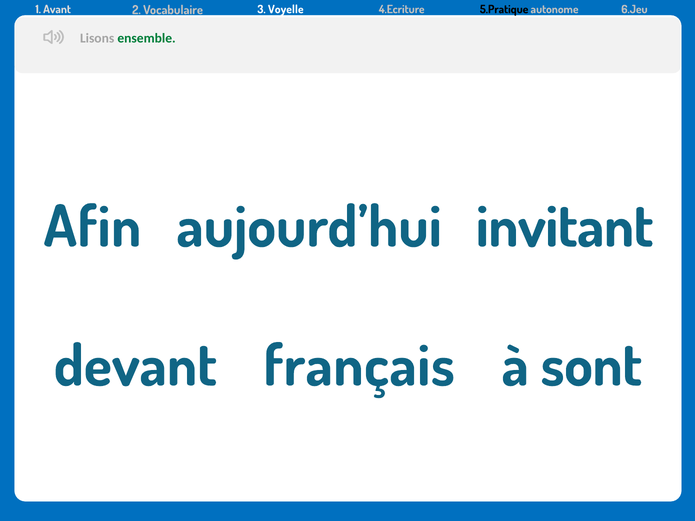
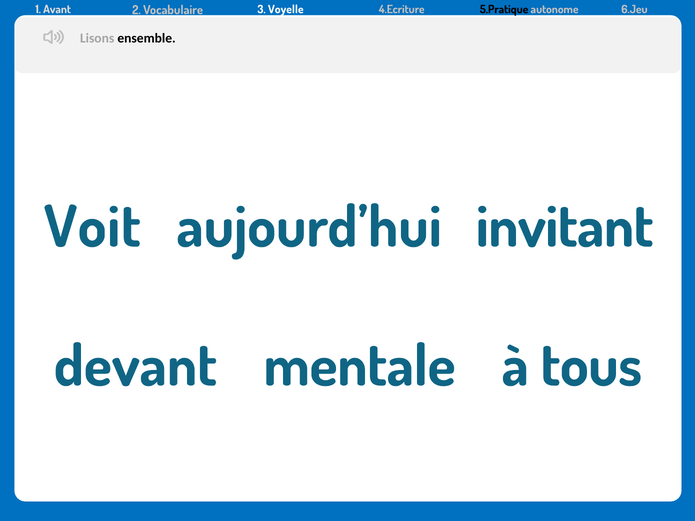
ensemble colour: green -> black (147, 38)
Afin: Afin -> Voit (92, 228)
français: français -> mentale (360, 367)
sont: sont -> tous (591, 367)
